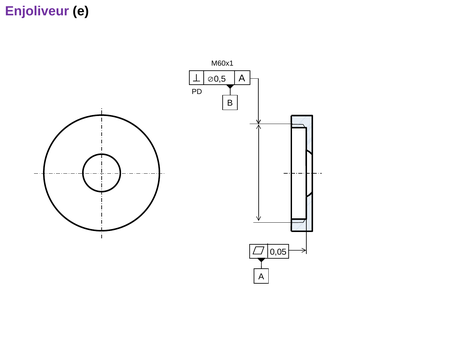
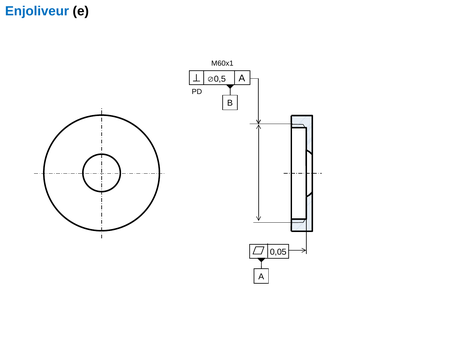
Enjoliveur colour: purple -> blue (37, 11)
